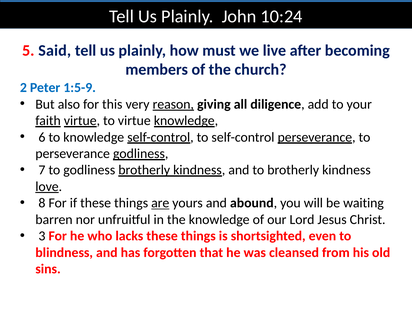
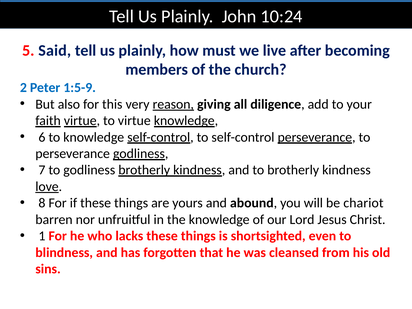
are underline: present -> none (160, 203)
waiting: waiting -> chariot (363, 203)
3: 3 -> 1 (42, 236)
